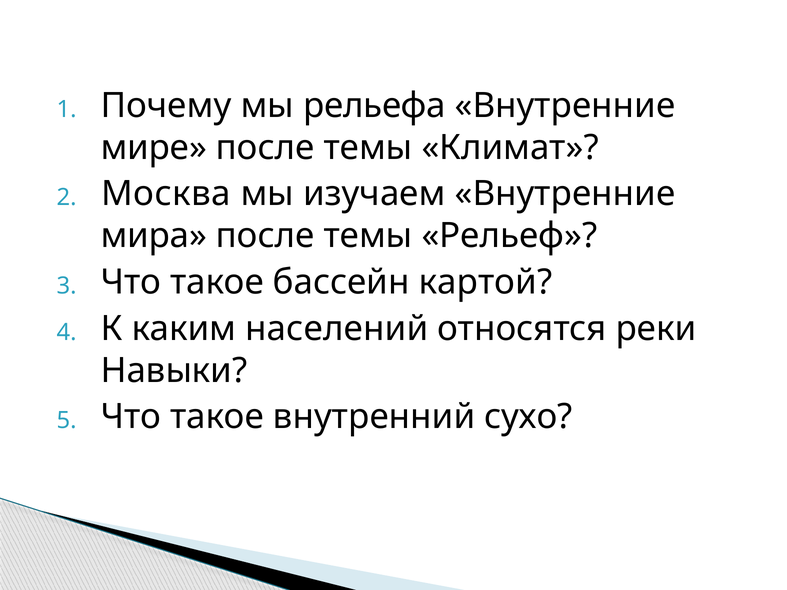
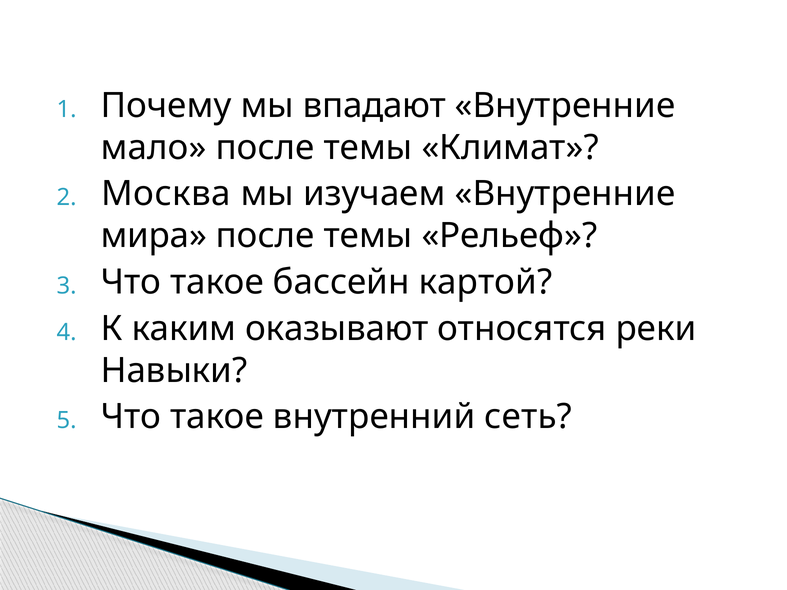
рельефа: рельефа -> впадают (375, 106)
мире: мире -> мало (154, 148)
населений: населений -> оказывают (337, 329)
сухо: сухо -> сеть (528, 417)
